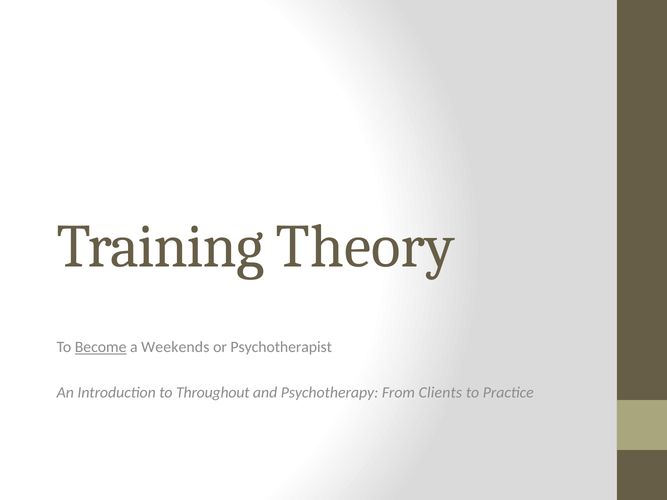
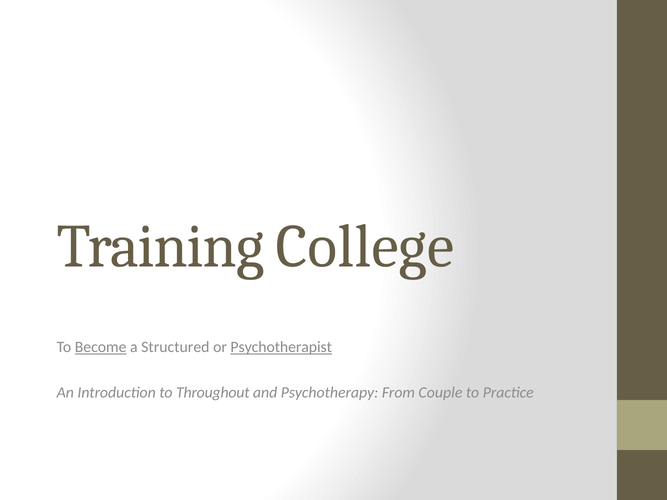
Theory: Theory -> College (365, 247)
Weekends: Weekends -> Structured (175, 347)
Psychotherapist underline: none -> present (281, 347)
Clients: Clients -> Couple (440, 393)
